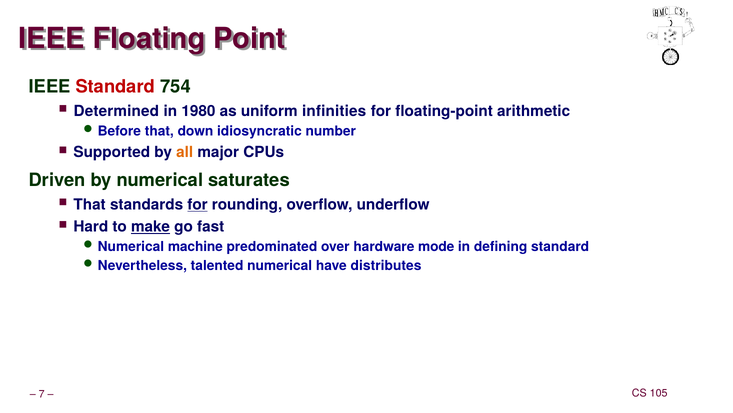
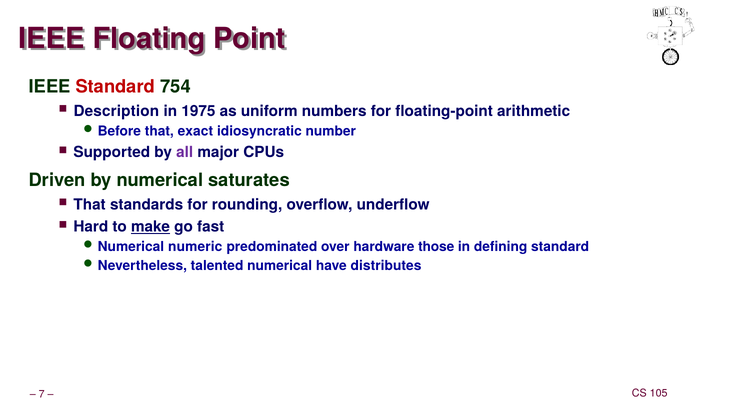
Determined: Determined -> Description (116, 111)
1980: 1980 -> 1975 (198, 111)
infinities: infinities -> numbers (334, 111)
down: down -> exact (195, 131)
all colour: orange -> purple (185, 152)
for underline: present -> none (197, 204)
machine: machine -> numeric (195, 246)
mode: mode -> those (436, 246)
